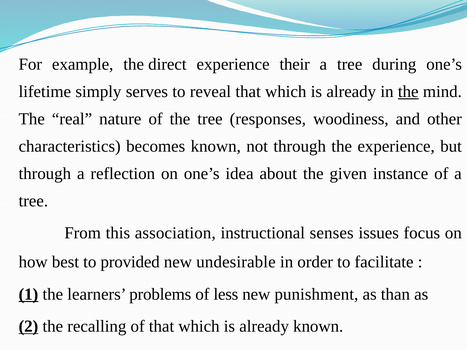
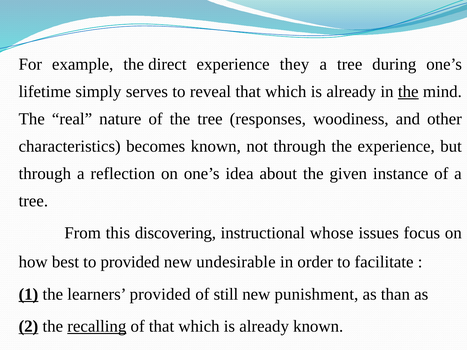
their: their -> they (294, 64)
association: association -> discovering (175, 233)
senses: senses -> whose (332, 233)
learners problems: problems -> provided (160, 294)
less: less -> still (226, 294)
recalling underline: none -> present (97, 327)
